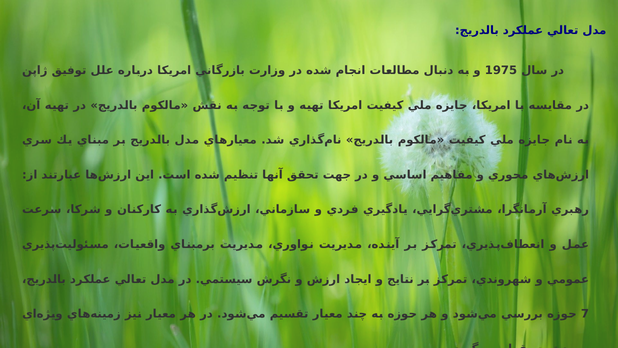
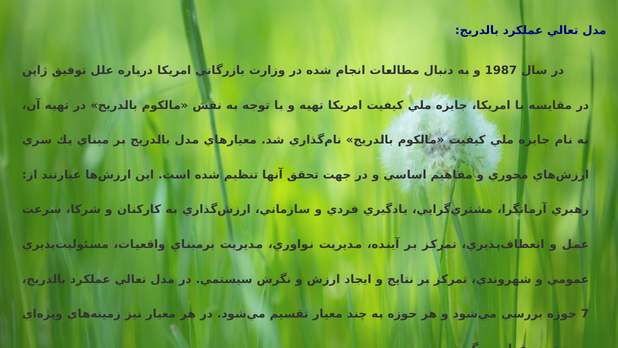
1975: 1975 -> 1987 (501, 70)
